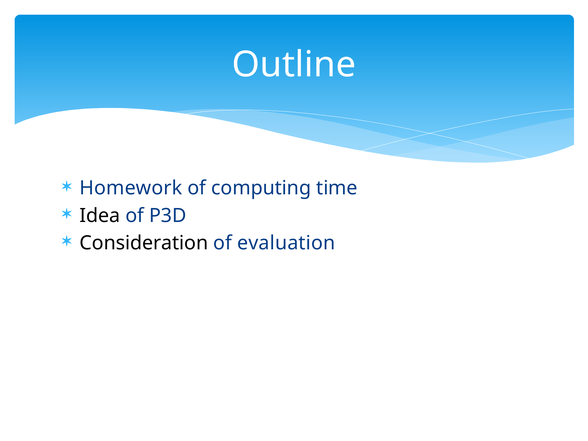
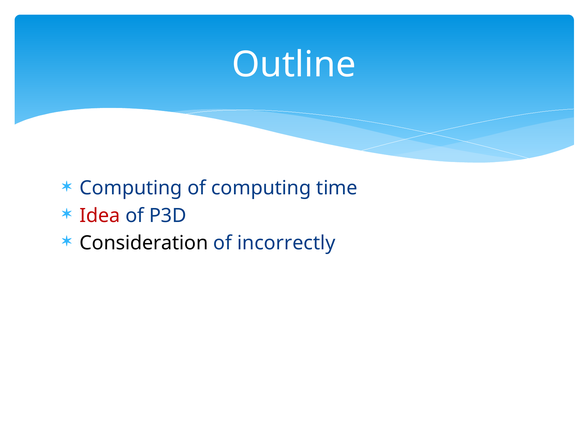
Homework: Homework -> Computing (131, 188)
Idea colour: black -> red (100, 216)
evaluation: evaluation -> incorrectly (286, 243)
